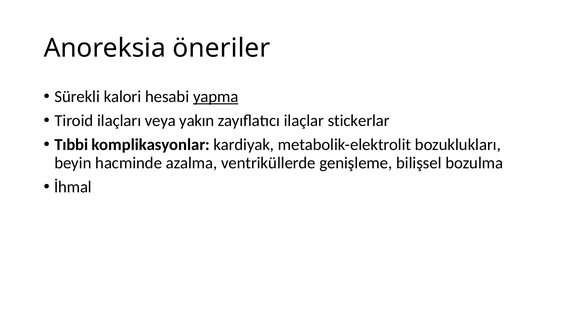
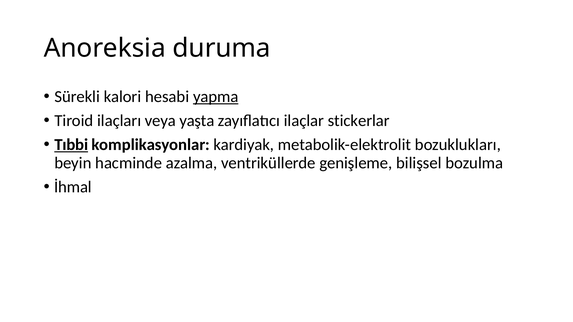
öneriler: öneriler -> duruma (222, 48)
yakın: yakın -> yaşta (197, 121)
Tıbbi underline: none -> present (71, 145)
